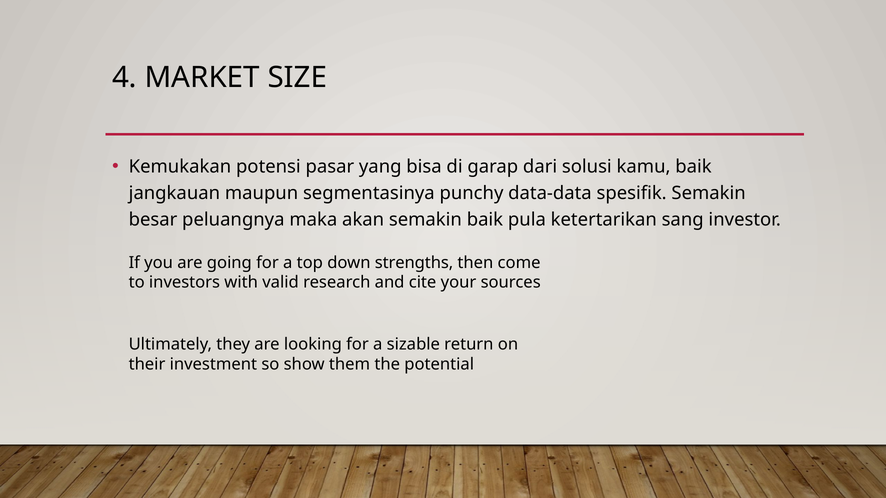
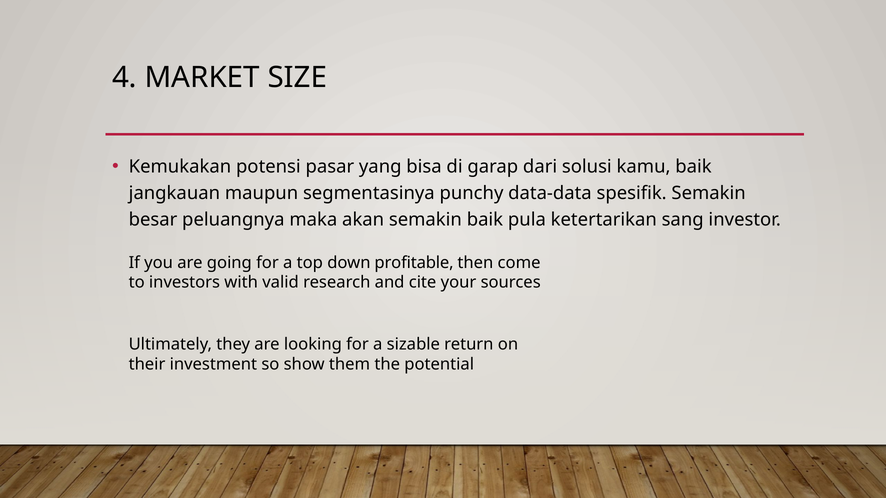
strengths: strengths -> profitable (414, 263)
